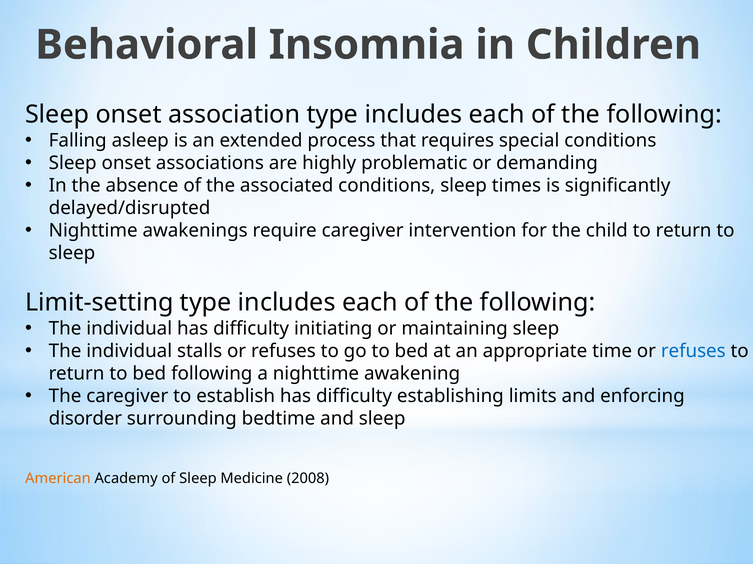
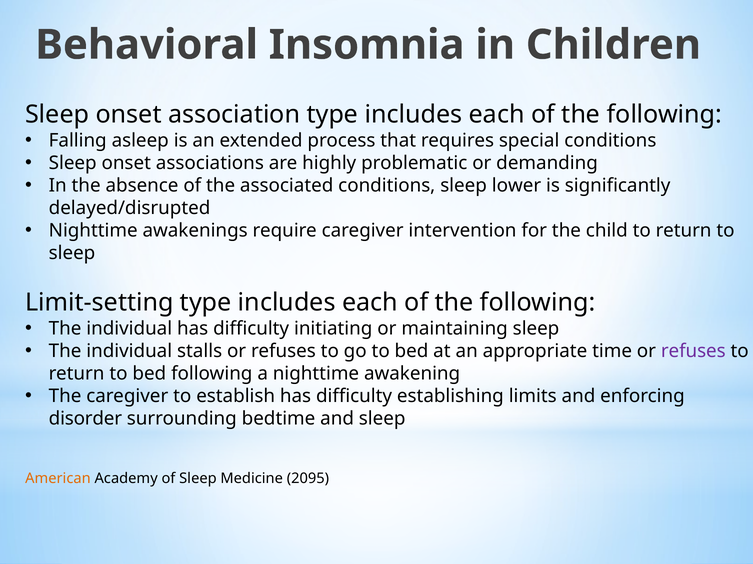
times: times -> lower (517, 186)
refuses colour: blue -> purple (693, 351)
2008: 2008 -> 2095 (308, 479)
